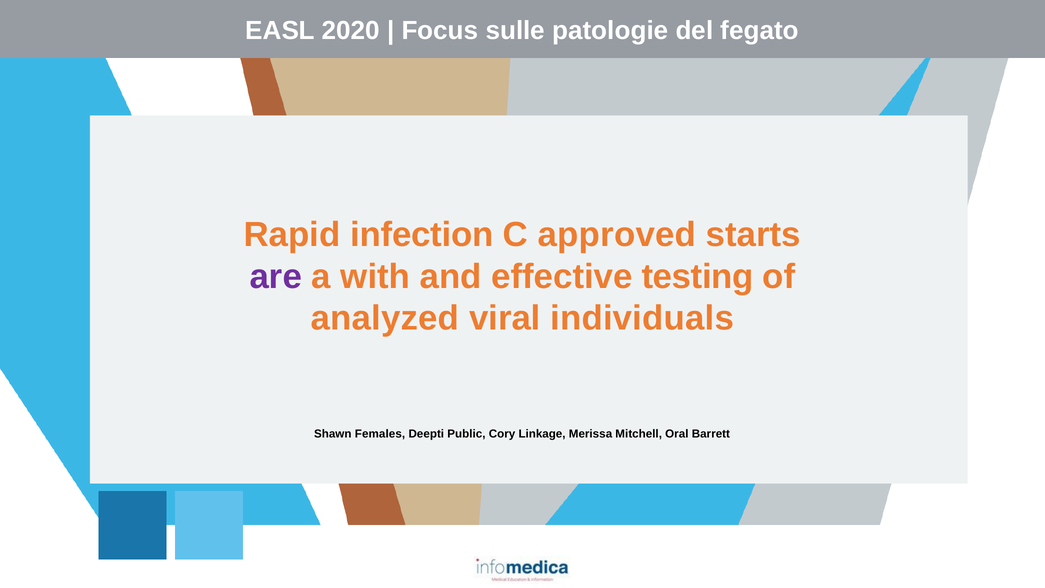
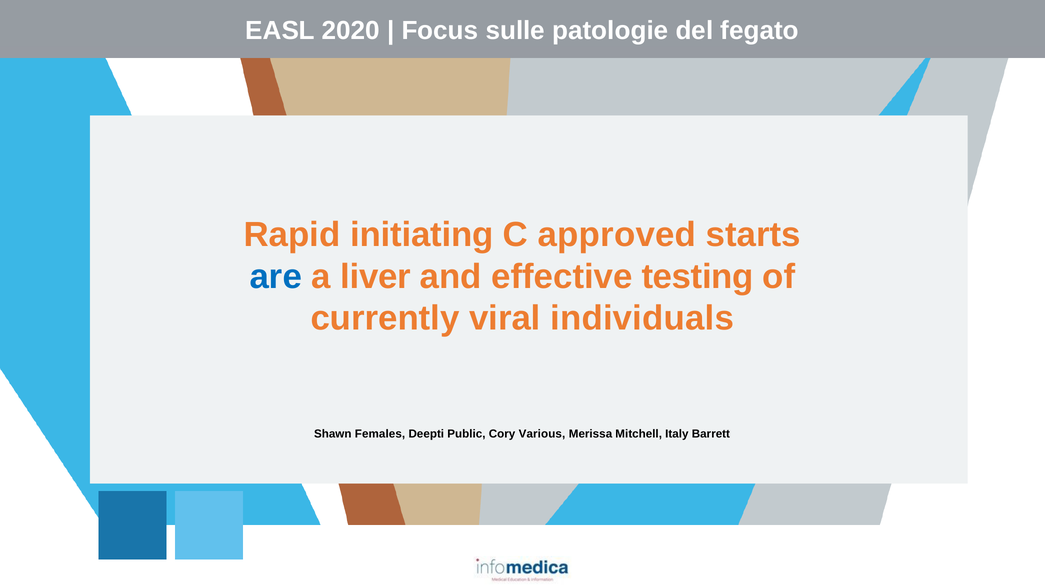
infection: infection -> initiating (422, 235)
are colour: purple -> blue (276, 276)
with: with -> liver (376, 276)
analyzed: analyzed -> currently (385, 318)
Linkage: Linkage -> Various (542, 434)
Oral: Oral -> Italy (677, 434)
